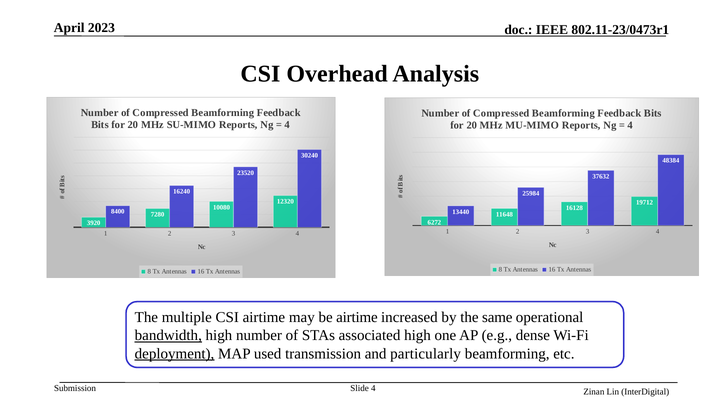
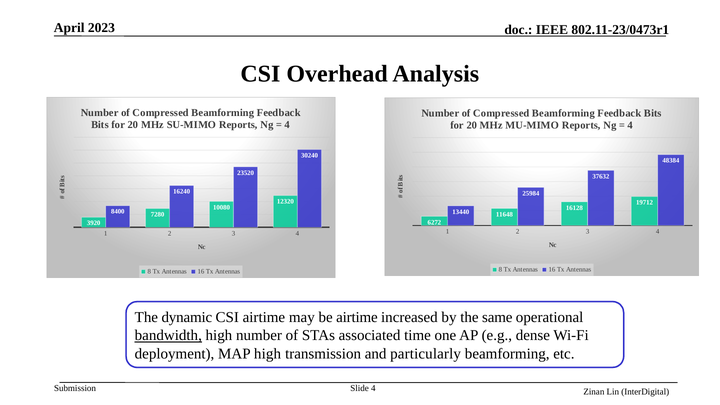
multiple: multiple -> dynamic (187, 318)
associated high: high -> time (417, 336)
deployment underline: present -> none (175, 354)
MAP used: used -> high (268, 354)
